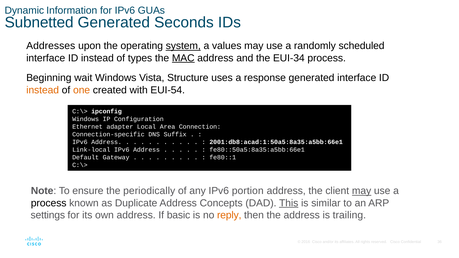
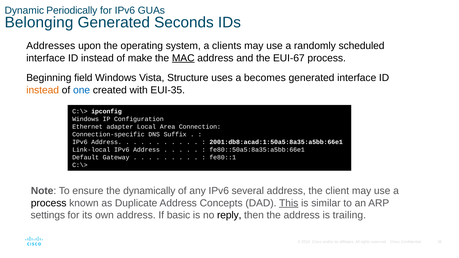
Information: Information -> Periodically (72, 11)
Subnetted: Subnetted -> Belonging (39, 23)
system underline: present -> none (183, 46)
values: values -> clients (227, 46)
types: types -> make (140, 58)
EUI-34: EUI-34 -> EUI-67 (289, 58)
wait: wait -> field (83, 78)
response: response -> becomes (265, 78)
one colour: orange -> blue (82, 90)
EUI-54: EUI-54 -> EUI-35 (168, 90)
periodically: periodically -> dynamically (149, 191)
portion: portion -> several (248, 191)
may underline: present -> none (362, 191)
reply colour: orange -> black (229, 215)
